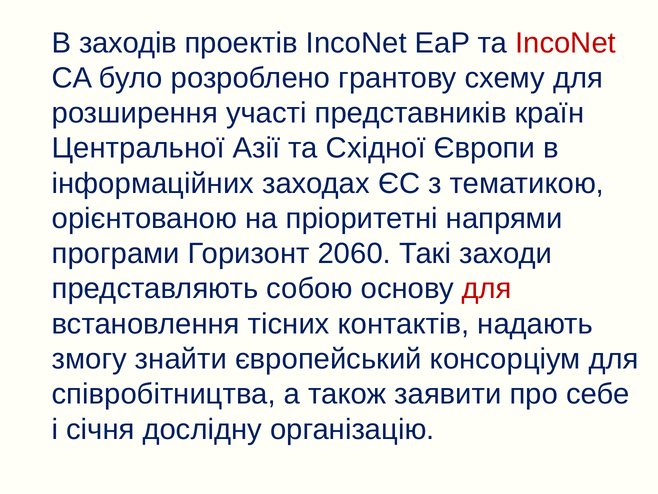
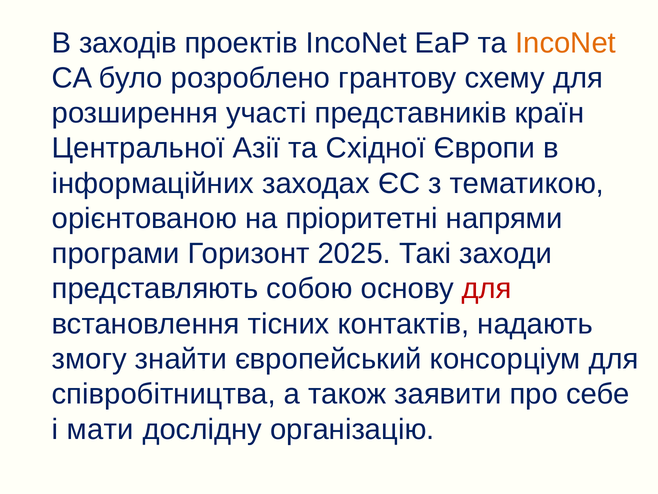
IncoNet colour: red -> orange (566, 43)
2060: 2060 -> 2025 (354, 253)
січня: січня -> мати (100, 429)
